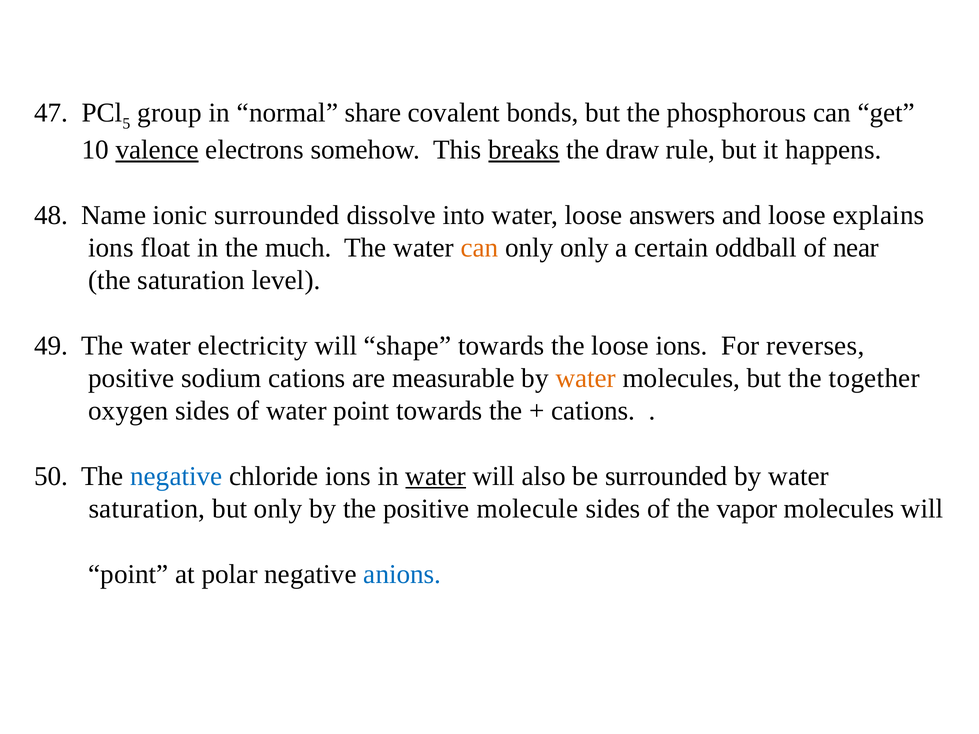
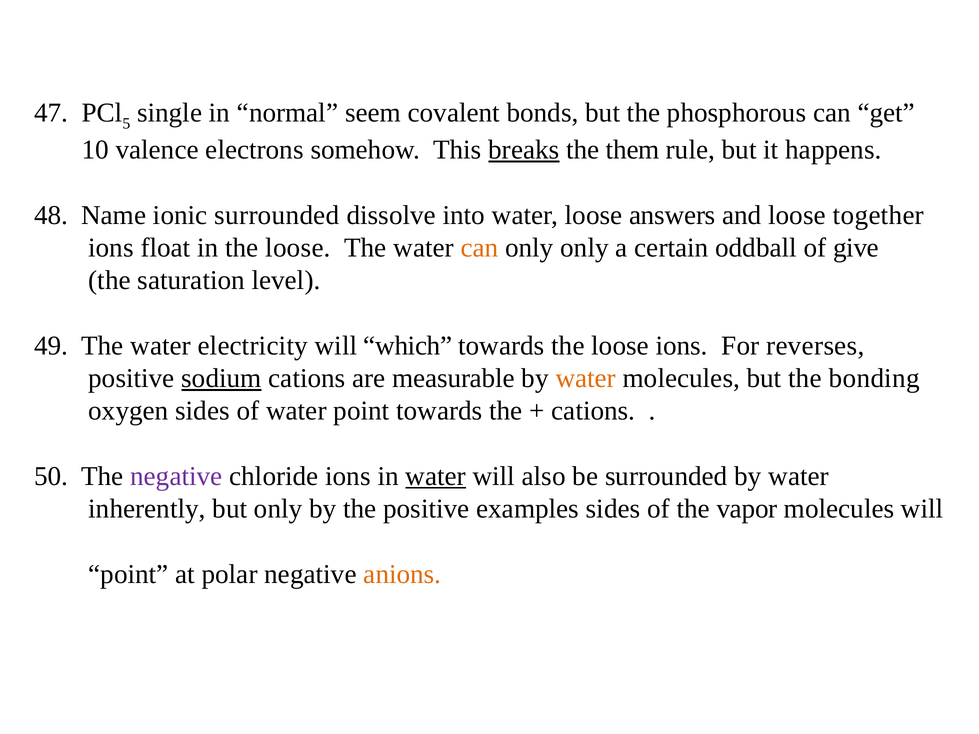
group: group -> single (170, 113)
share: share -> seem (373, 113)
valence underline: present -> none (157, 150)
draw: draw -> them (633, 150)
explains: explains -> together (878, 215)
in the much: much -> loose (298, 248)
near: near -> give (856, 248)
shape: shape -> which (408, 346)
sodium underline: none -> present (221, 378)
together: together -> bonding (874, 378)
negative colour: blue -> purple (176, 476)
saturation: saturation -> inherently (147, 509)
molecule: molecule -> examples (528, 509)
anions colour: blue -> orange (402, 574)
